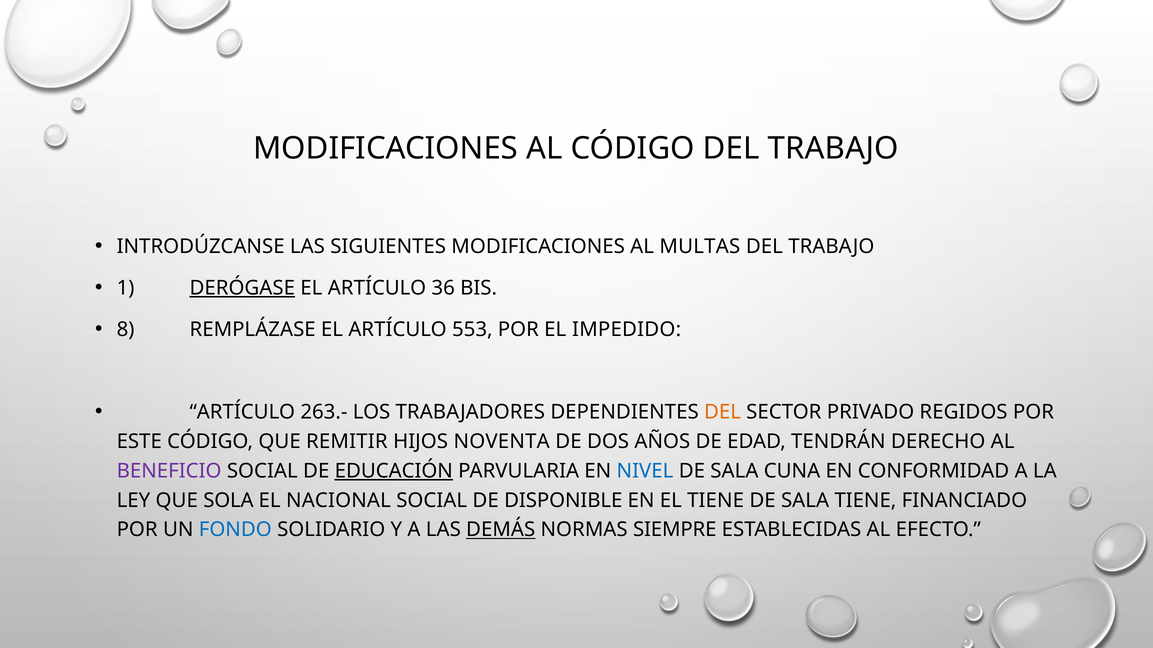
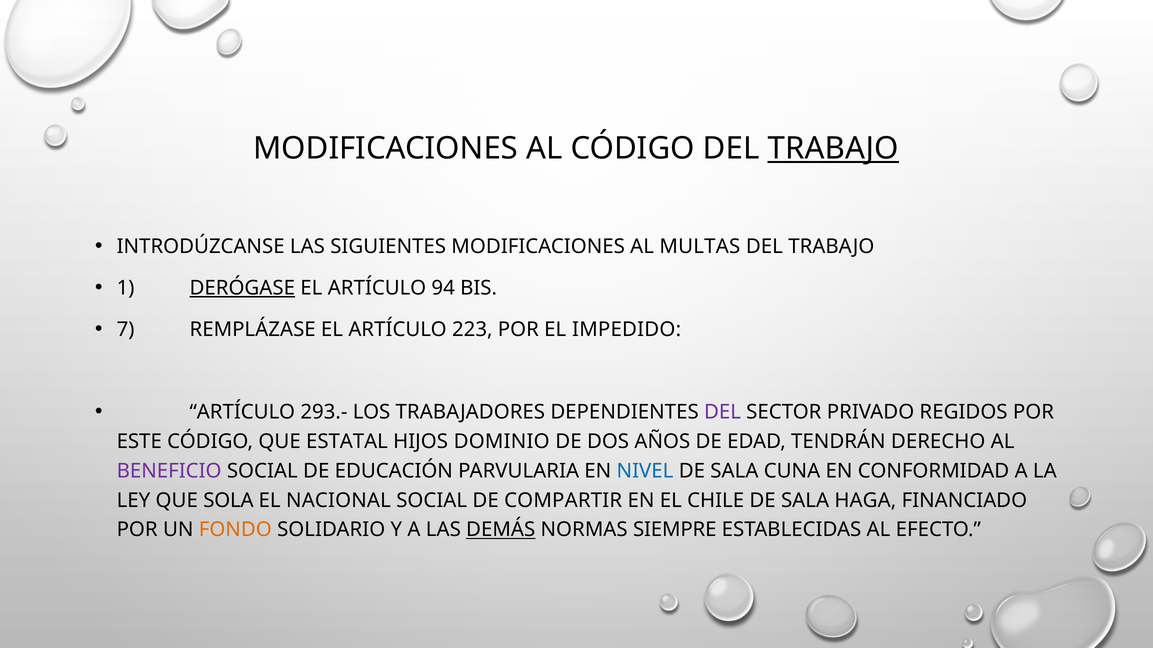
TRABAJO underline: none -> present (833, 149)
36: 36 -> 94 (443, 288)
8: 8 -> 7 (126, 330)
553: 553 -> 223 (472, 330)
263.-: 263.- -> 293.- (324, 412)
DEL colour: orange -> purple (723, 412)
REMITIR: REMITIR -> ESTATAL (347, 442)
NOVENTA: NOVENTA -> DOMINIO (502, 442)
EDUCACIÓN underline: present -> none (394, 471)
DISPONIBLE: DISPONIBLE -> COMPARTIR (563, 501)
EL TIENE: TIENE -> CHILE (716, 501)
SALA TIENE: TIENE -> HAGA (865, 501)
FONDO colour: blue -> orange (235, 530)
